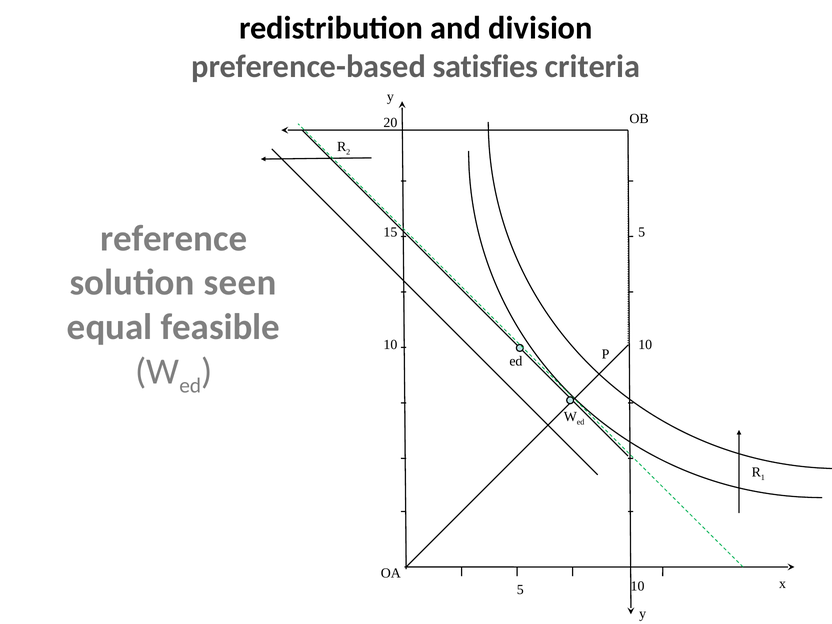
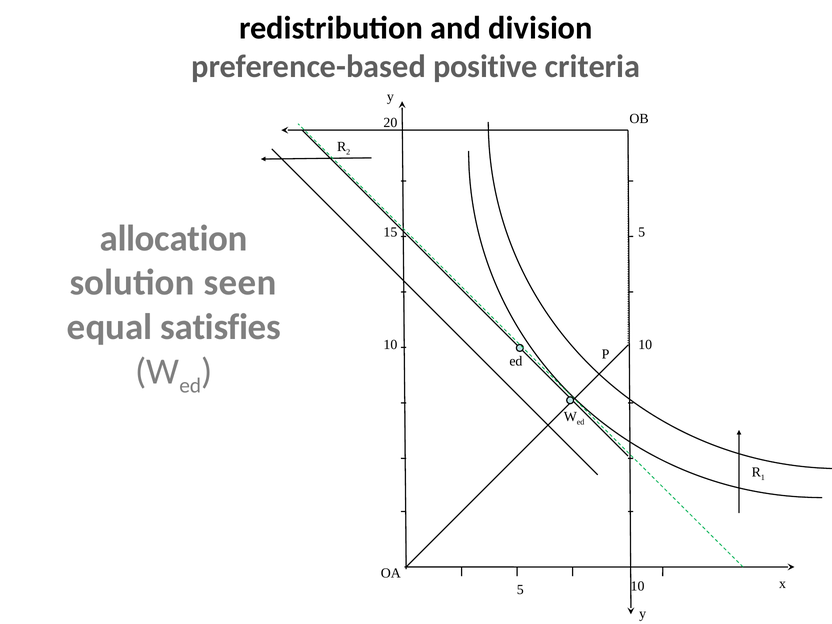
satisfies: satisfies -> positive (485, 67)
reference: reference -> allocation (174, 238)
feasible: feasible -> satisfies (221, 327)
